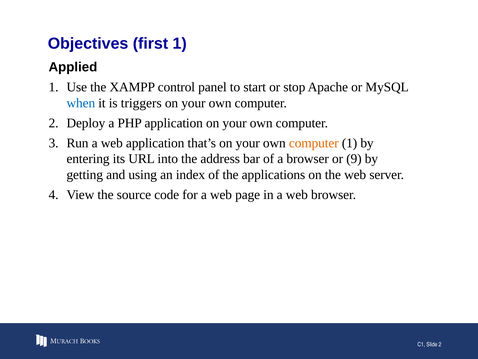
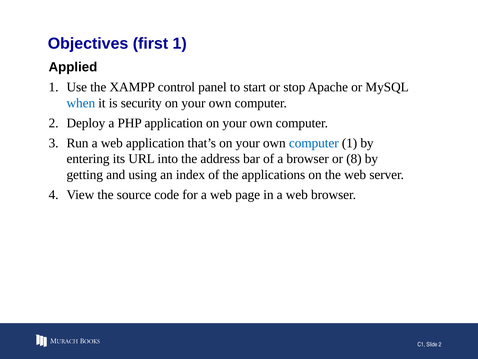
triggers: triggers -> security (141, 103)
computer colour: orange -> blue (314, 143)
9: 9 -> 8 (354, 159)
